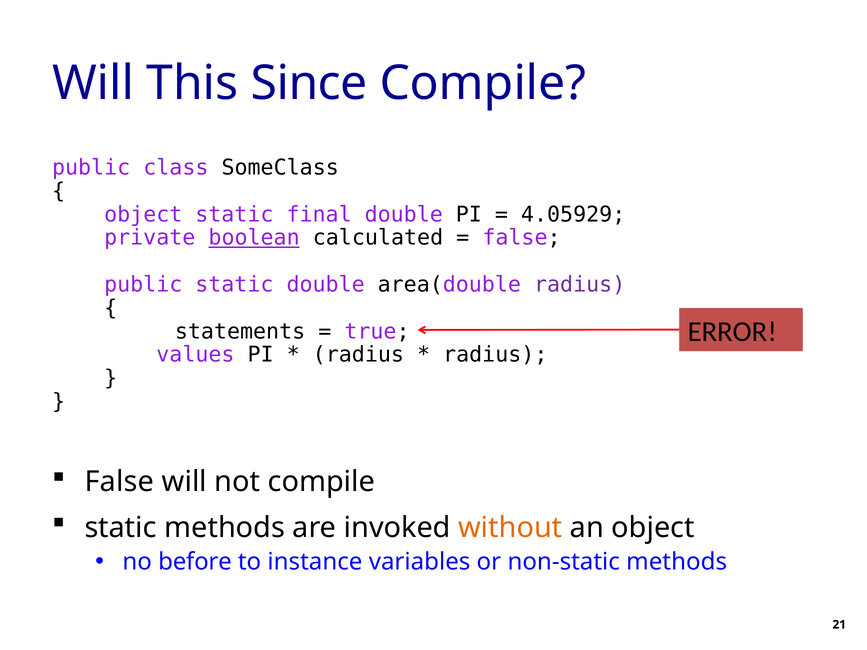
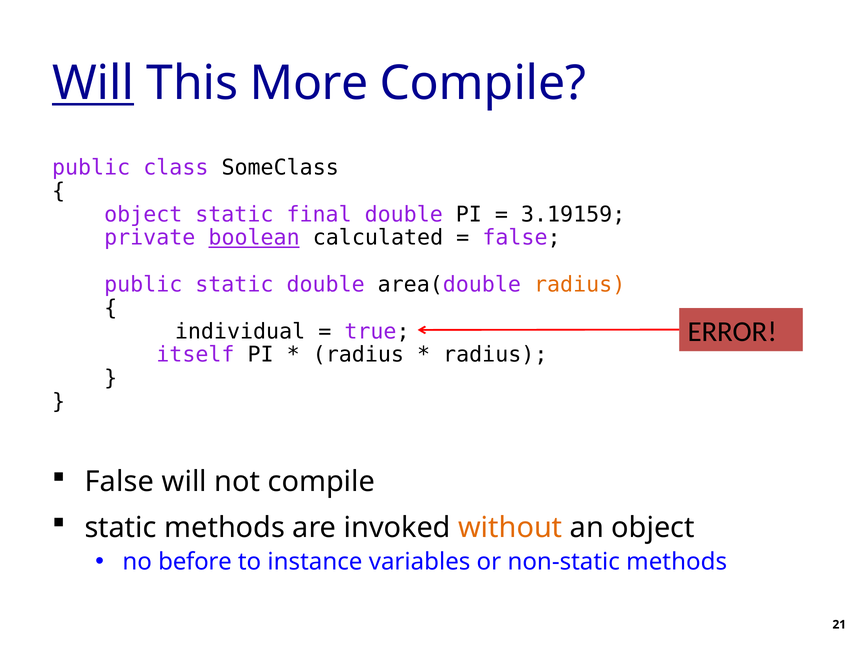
Will underline: none -> present (93, 84)
Since: Since -> More (309, 84)
4.05929: 4.05929 -> 3.19159 (573, 214)
radius colour: purple -> orange (580, 285)
statements: statements -> individual (240, 332)
values: values -> itself (195, 355)
